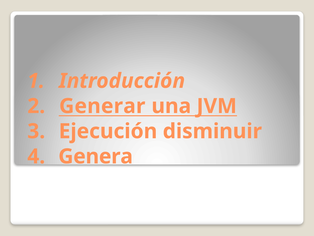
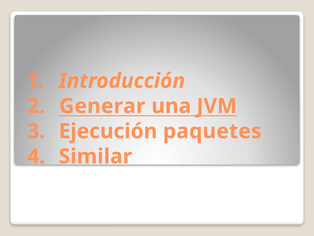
disminuir: disminuir -> paquetes (212, 131)
Genera: Genera -> Similar (95, 156)
